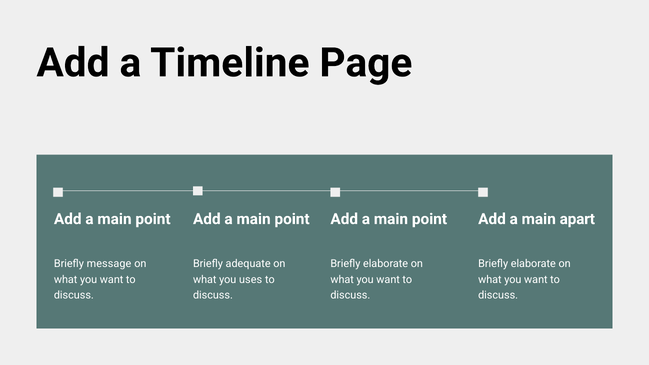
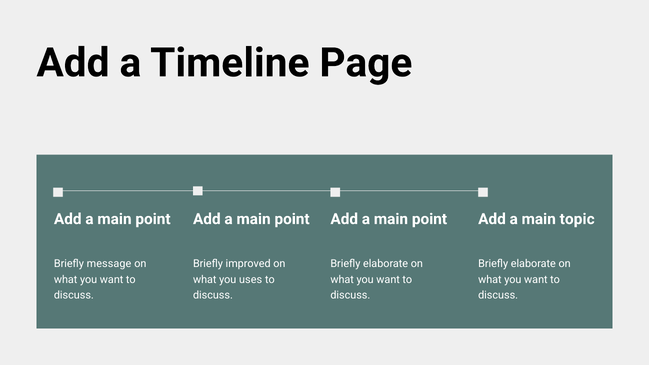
apart: apart -> topic (577, 219)
adequate: adequate -> improved (248, 264)
